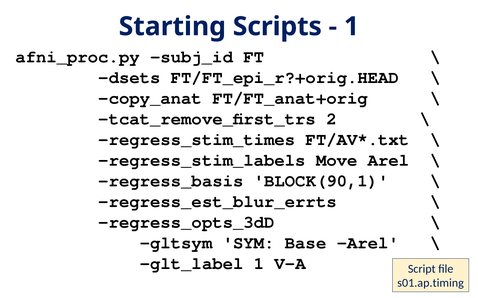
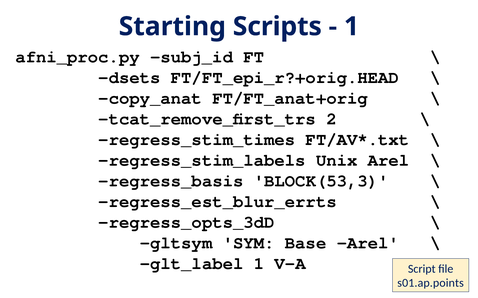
Move: Move -> Unix (337, 161)
BLOCK(90,1: BLOCK(90,1 -> BLOCK(53,3 (321, 181)
s01.ap.timing: s01.ap.timing -> s01.ap.points (431, 284)
